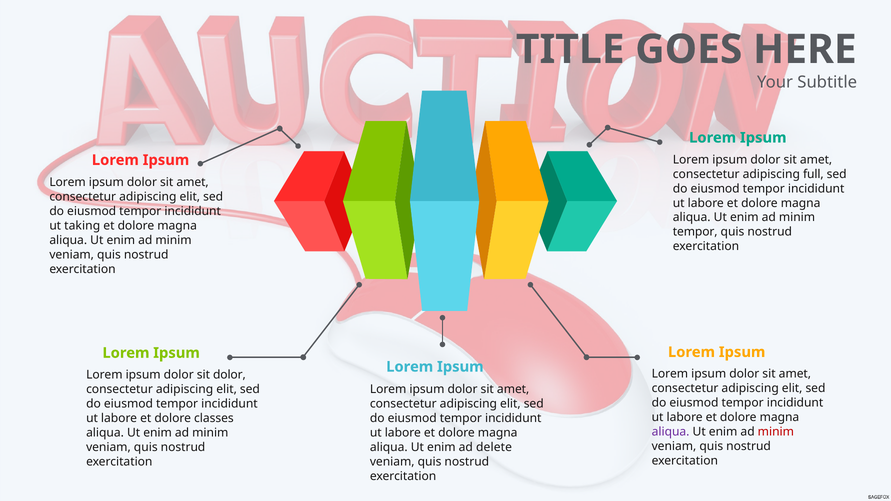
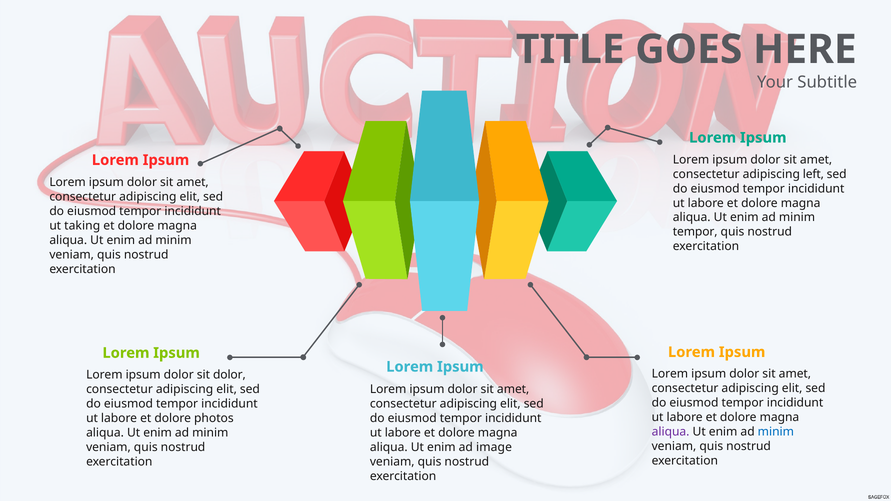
full: full -> left (813, 174)
classes: classes -> photos (214, 418)
minim colour: red -> blue (776, 432)
delete: delete -> image (494, 448)
